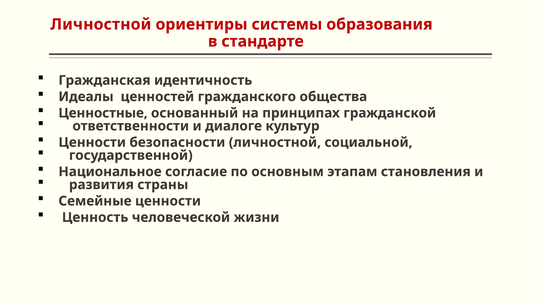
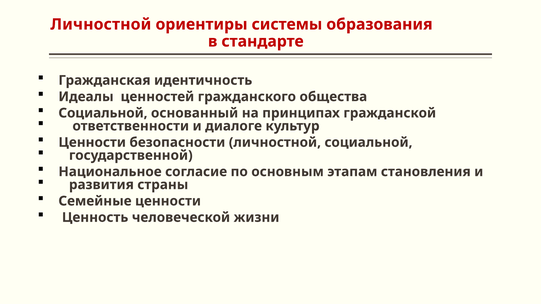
Ценностные: Ценностные -> Социальной (103, 113)
